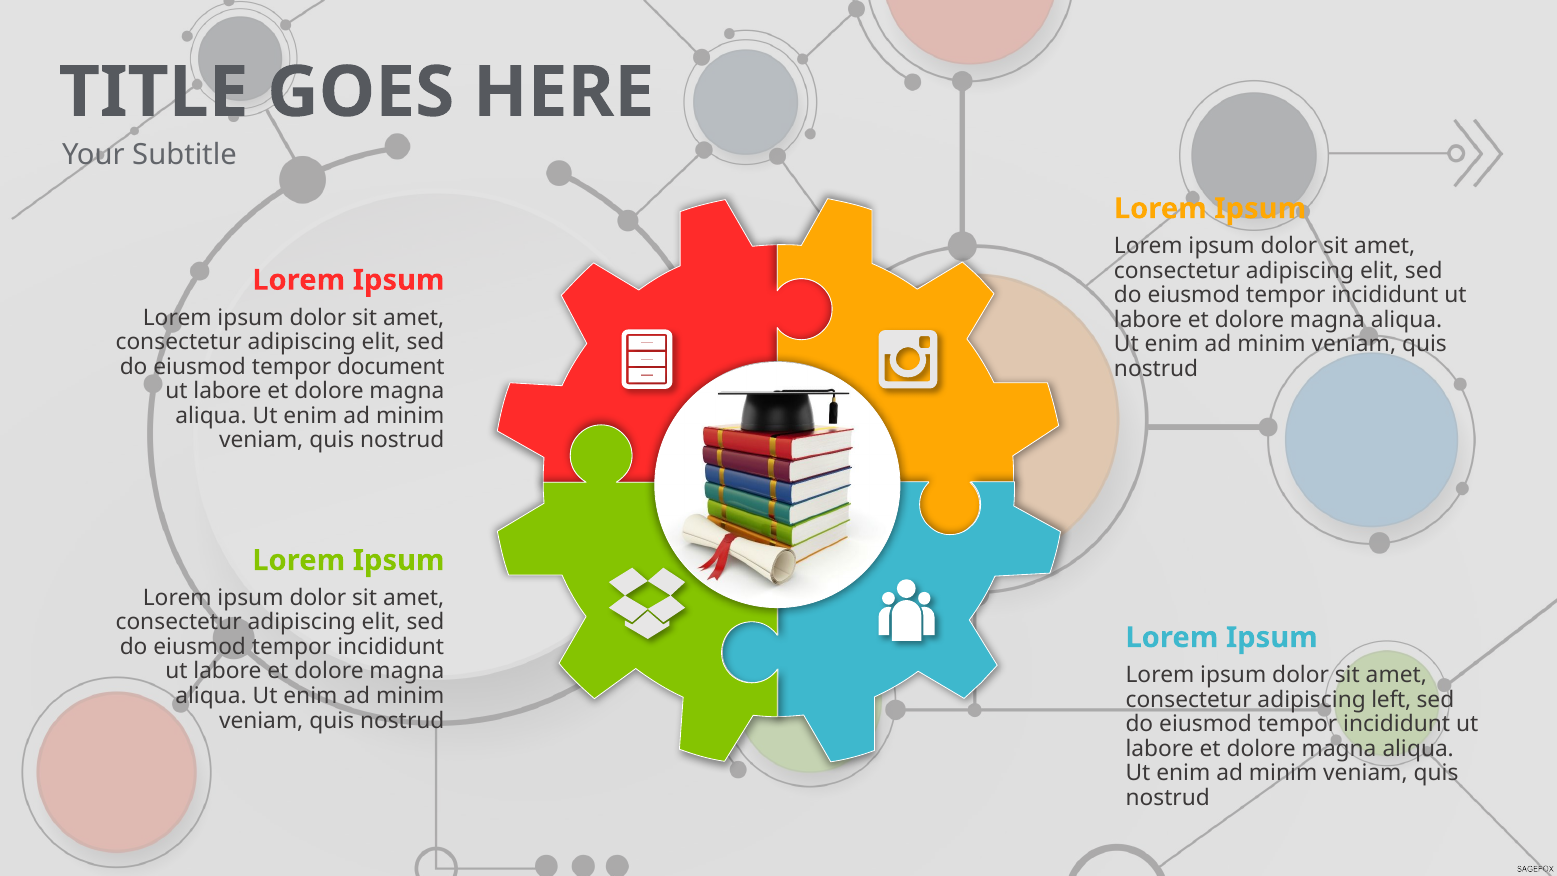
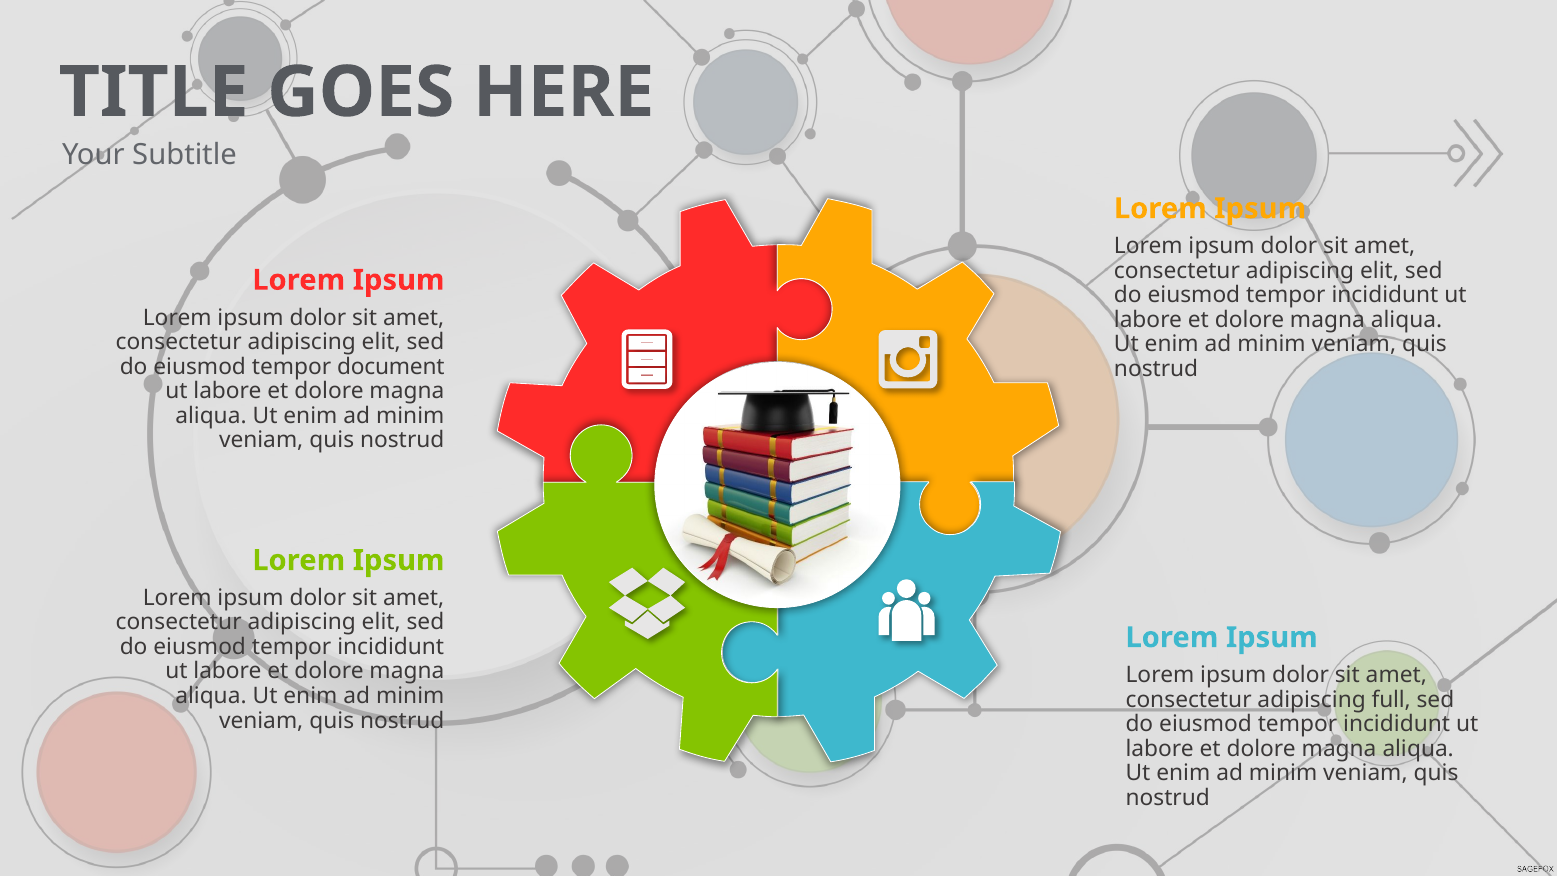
left: left -> full (1391, 699)
